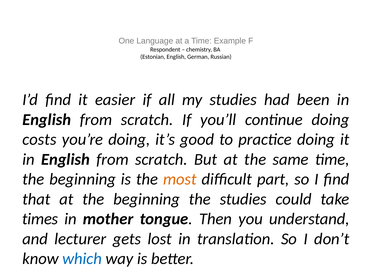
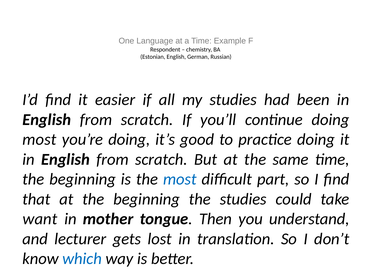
costs: costs -> most (39, 140)
most colour: orange -> blue (180, 179)
times: times -> want (40, 219)
